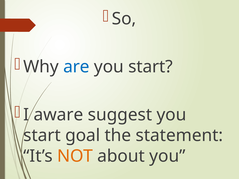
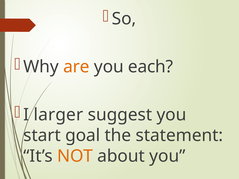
are colour: blue -> orange (76, 67)
start: start -> each (151, 67)
aware: aware -> larger (58, 115)
